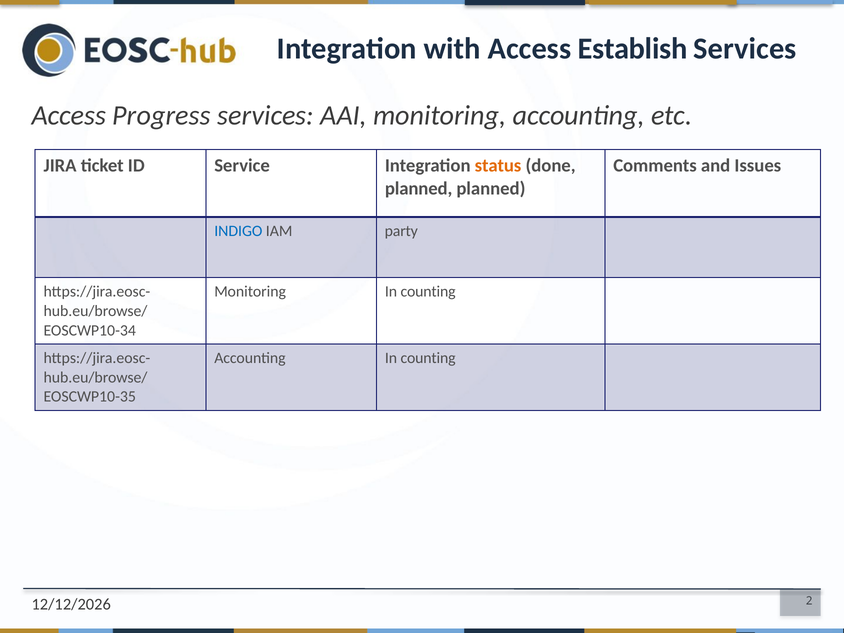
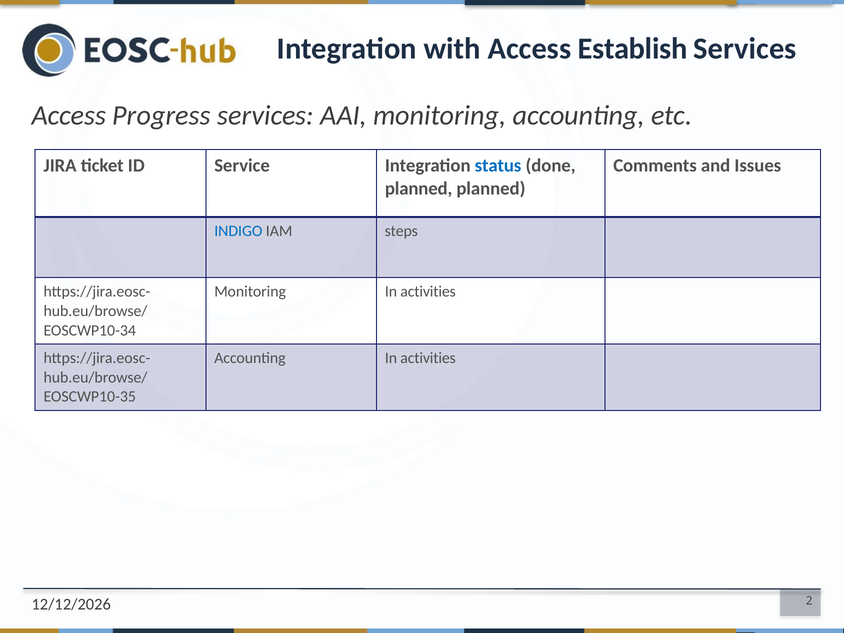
status colour: orange -> blue (498, 166)
party: party -> steps (401, 231)
Monitoring In counting: counting -> activities (428, 292)
Accounting In counting: counting -> activities (428, 358)
